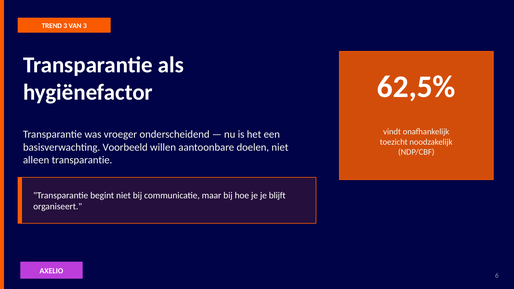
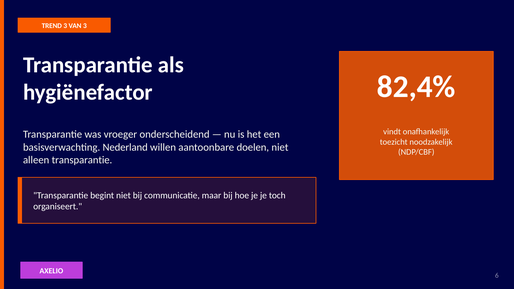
62,5%: 62,5% -> 82,4% (416, 87)
Voorbeeld: Voorbeeld -> Nederland (125, 147)
blijft: blijft -> toch (277, 196)
